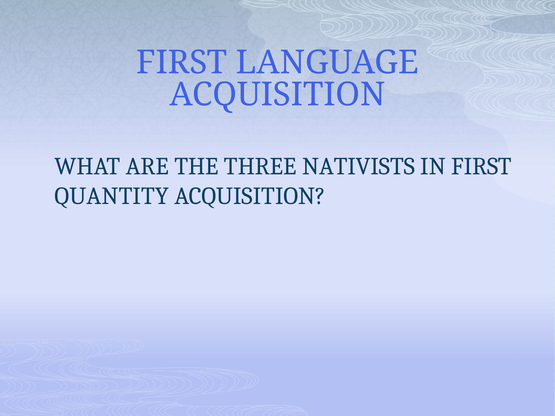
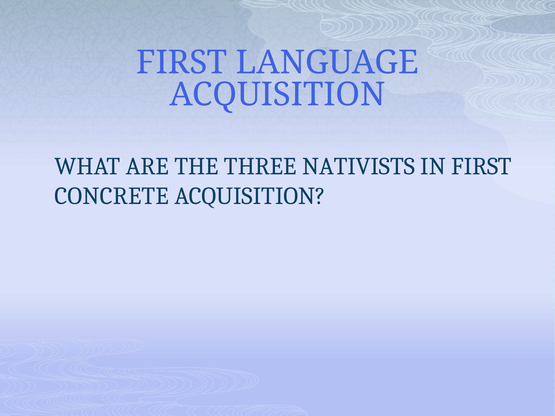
QUANTITY: QUANTITY -> CONCRETE (112, 196)
